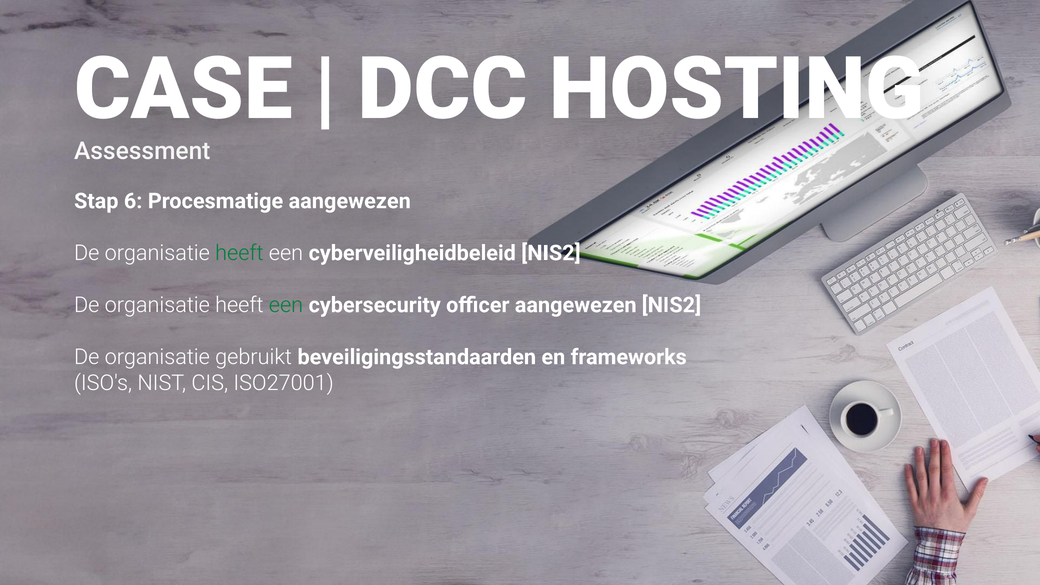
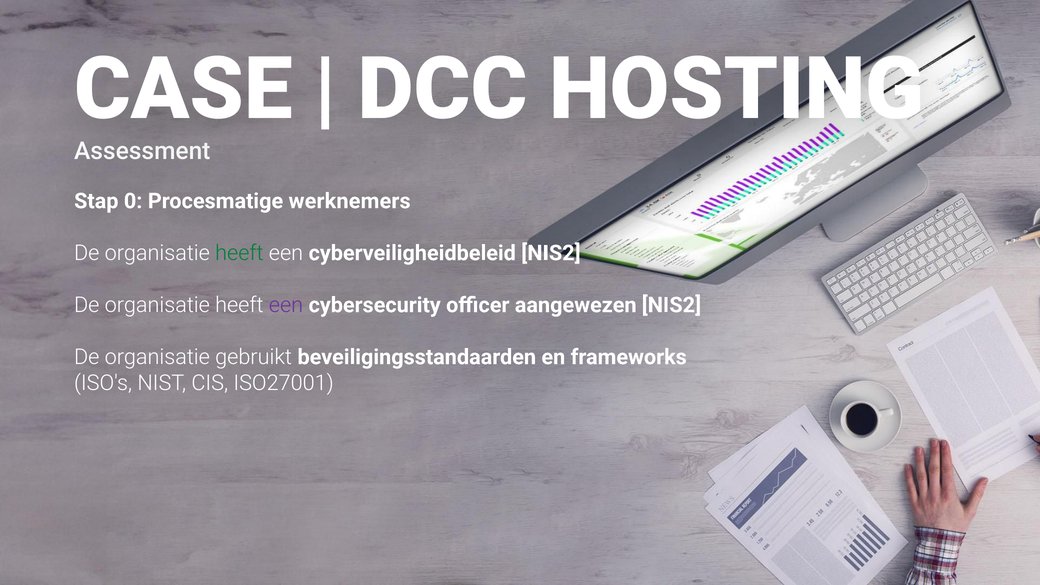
6: 6 -> 0 (133, 201)
Procesmatige aangewezen: aangewezen -> werknemers (350, 201)
een colour: green -> purple (286, 305)
